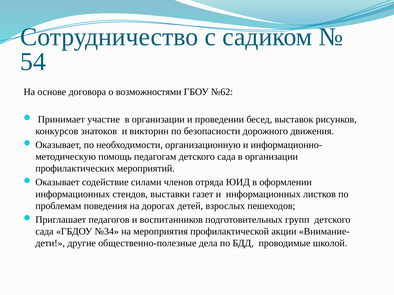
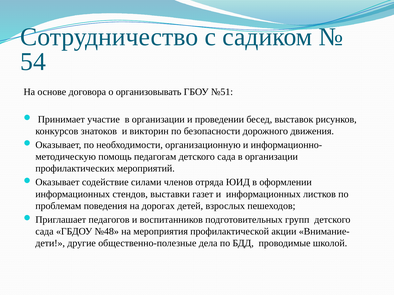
возможностями: возможностями -> организовывать (149, 92)
№62: №62 -> №51 (222, 92)
№34: №34 -> №48 (107, 232)
